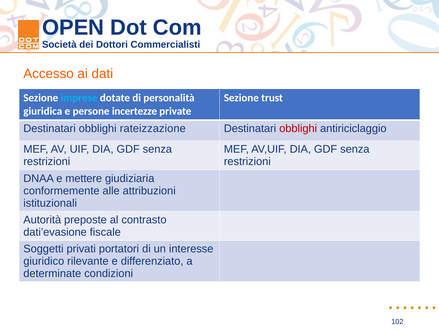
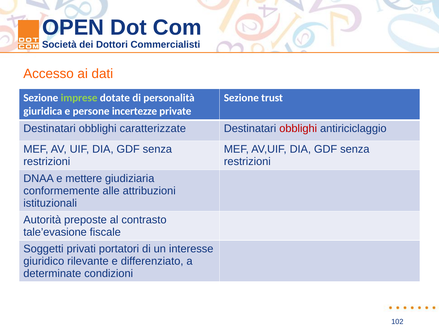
imprese colour: light blue -> light green (79, 98)
rateizzazione: rateizzazione -> caratterizzate (153, 128)
dati’evasione: dati’evasione -> tale’evasione (55, 232)
